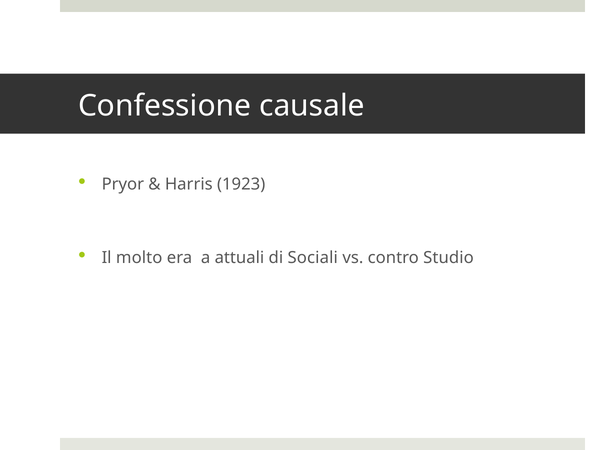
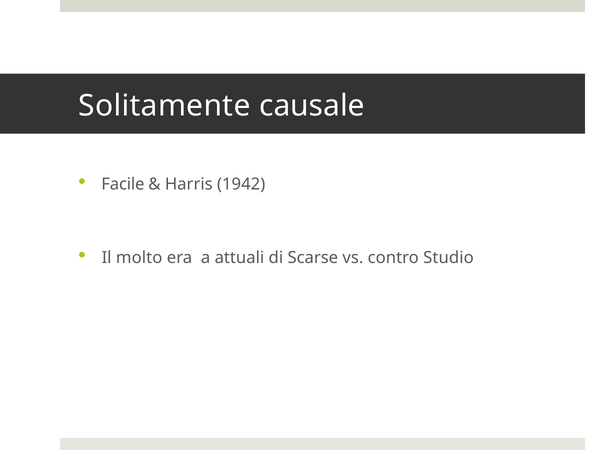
Confessione: Confessione -> Solitamente (164, 106)
Pryor: Pryor -> Facile (123, 184)
1923: 1923 -> 1942 (241, 184)
Sociali: Sociali -> Scarse (313, 258)
